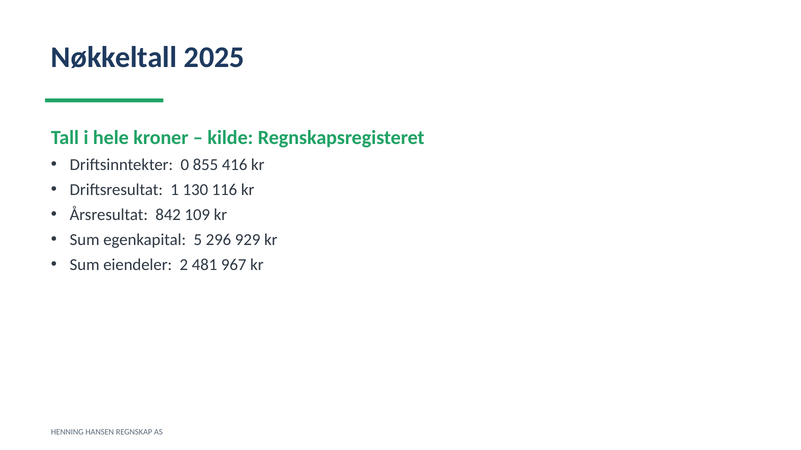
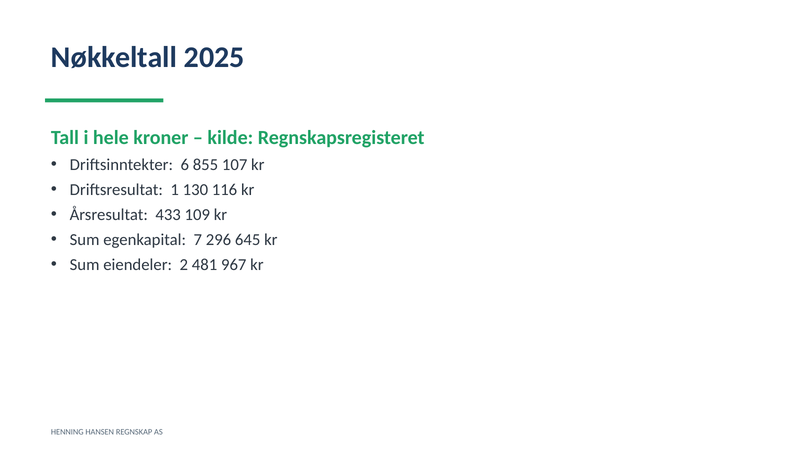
0: 0 -> 6 (185, 165)
416: 416 -> 107 (235, 165)
842: 842 -> 433 (168, 215)
5: 5 -> 7 (198, 240)
929: 929 -> 645 (248, 240)
